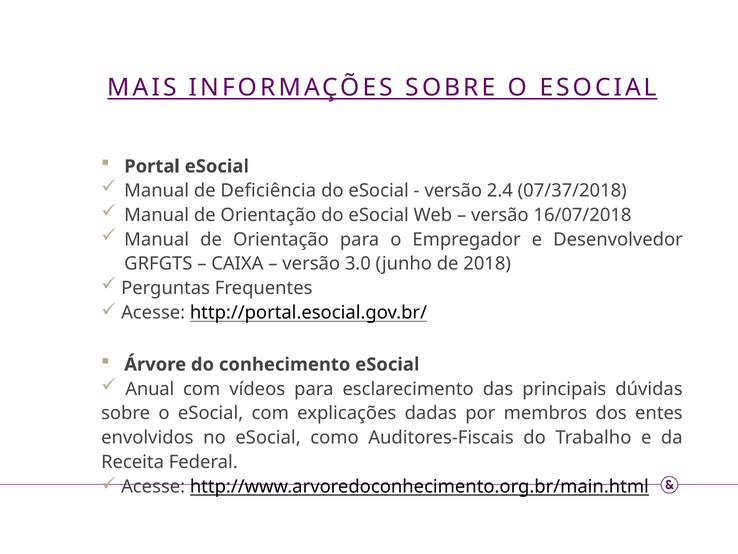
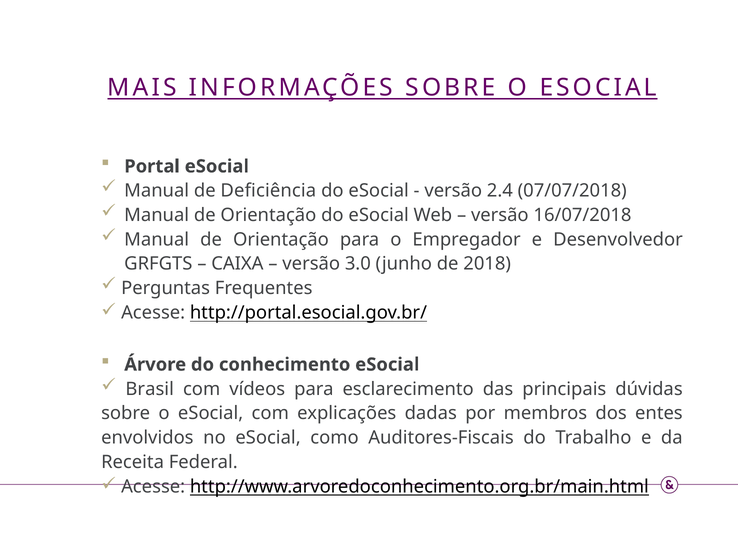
07/37/2018: 07/37/2018 -> 07/07/2018 (572, 191)
Anual: Anual -> Brasil (150, 389)
